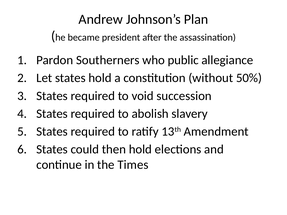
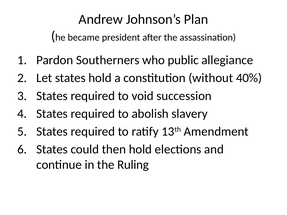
50%: 50% -> 40% (249, 78)
Times: Times -> Ruling (133, 165)
